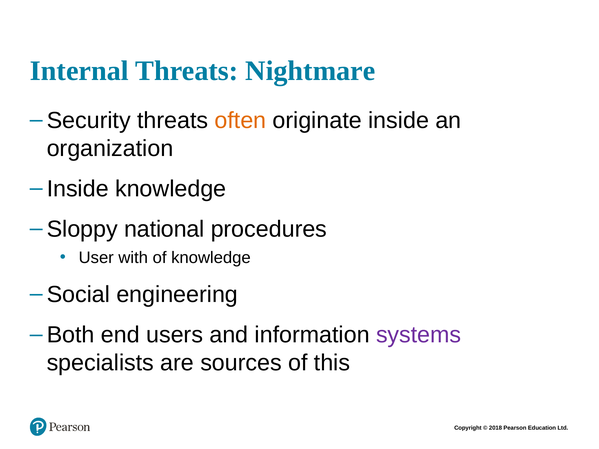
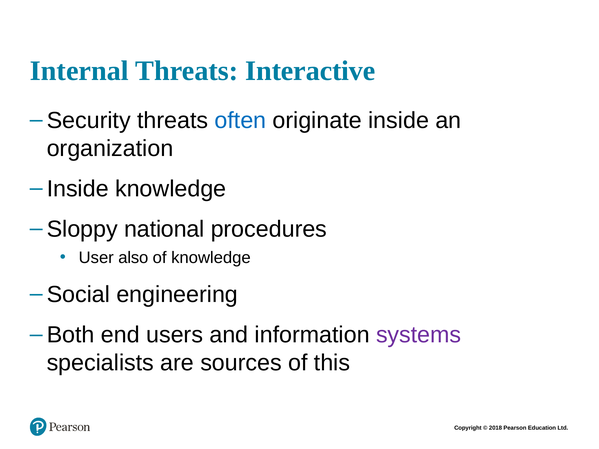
Nightmare: Nightmare -> Interactive (310, 71)
often colour: orange -> blue (240, 120)
with: with -> also (133, 258)
